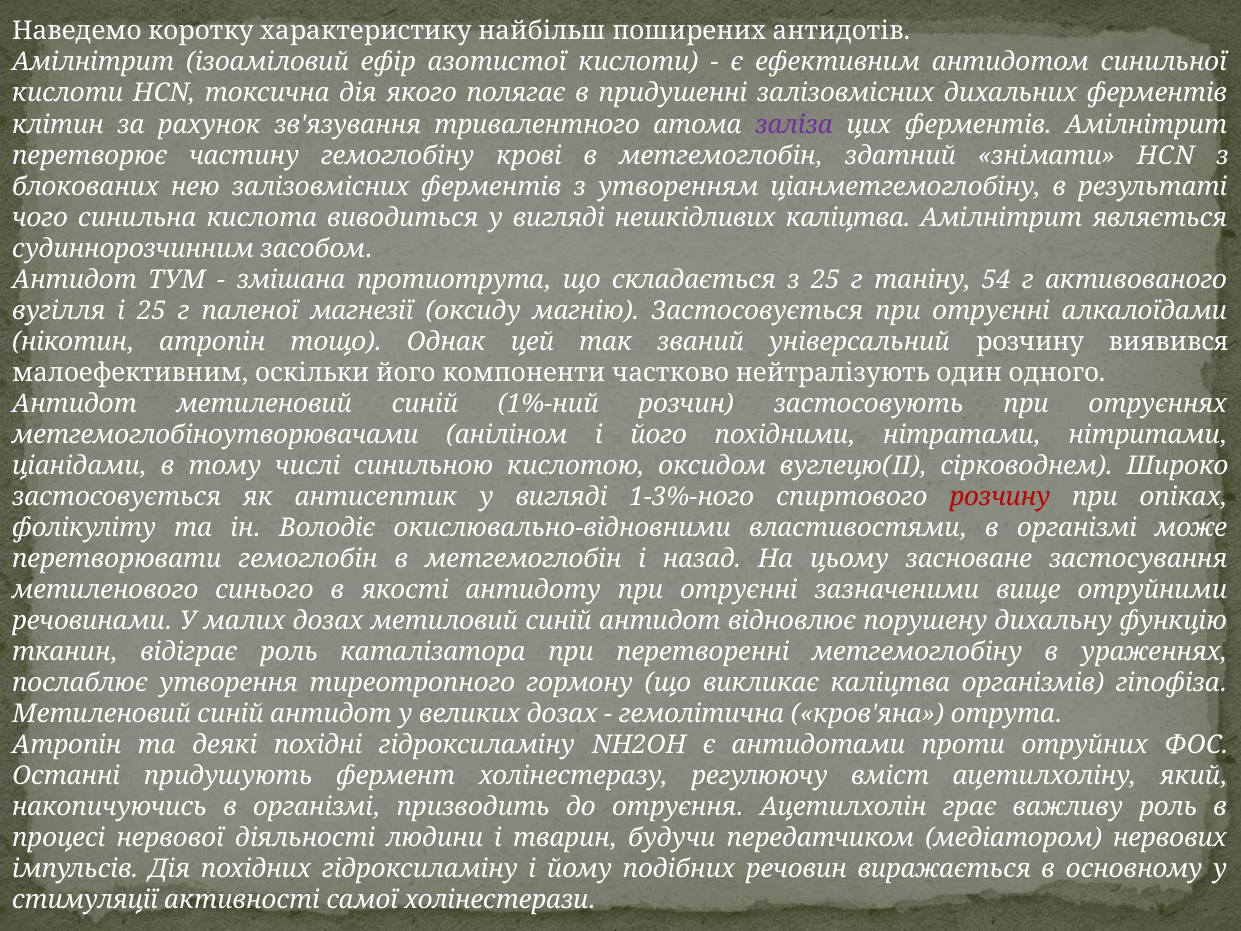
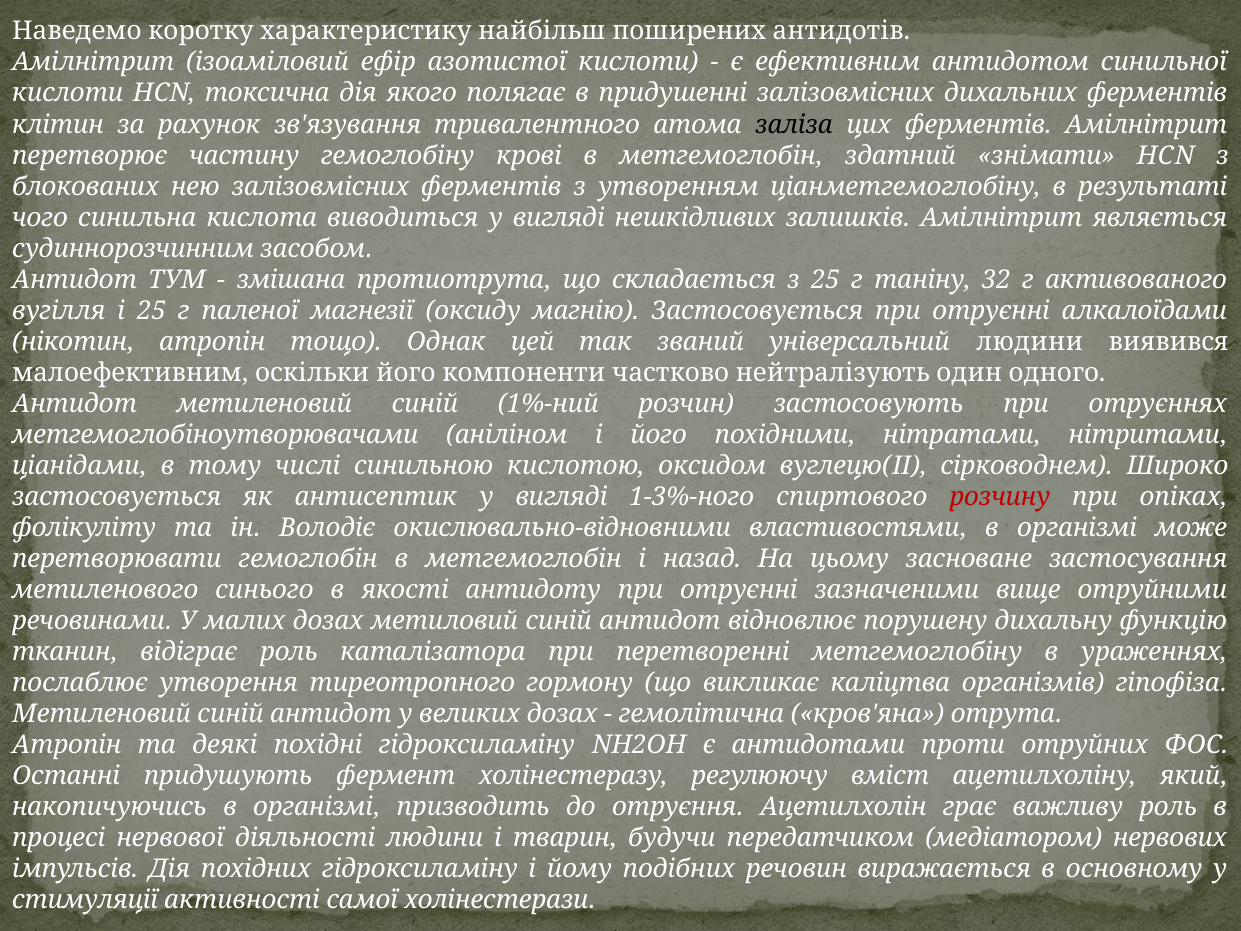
заліза colour: purple -> black (794, 124)
нешкідливих каліцтва: каліцтва -> залишків (848, 218)
54: 54 -> 32 (996, 280)
універсальний розчину: розчину -> людини (1030, 342)
